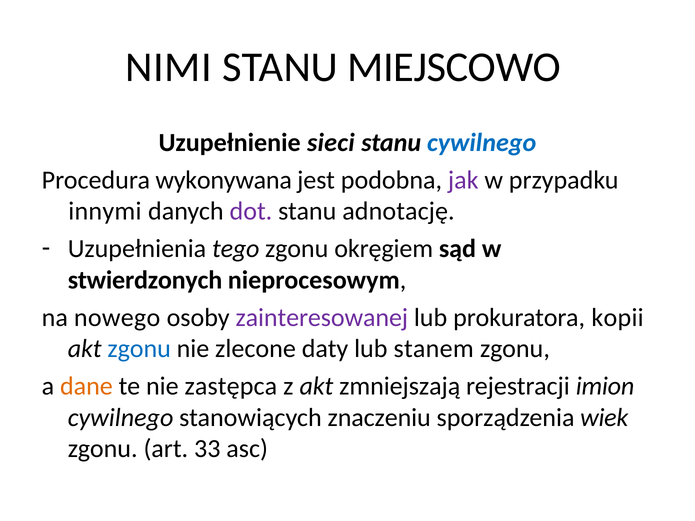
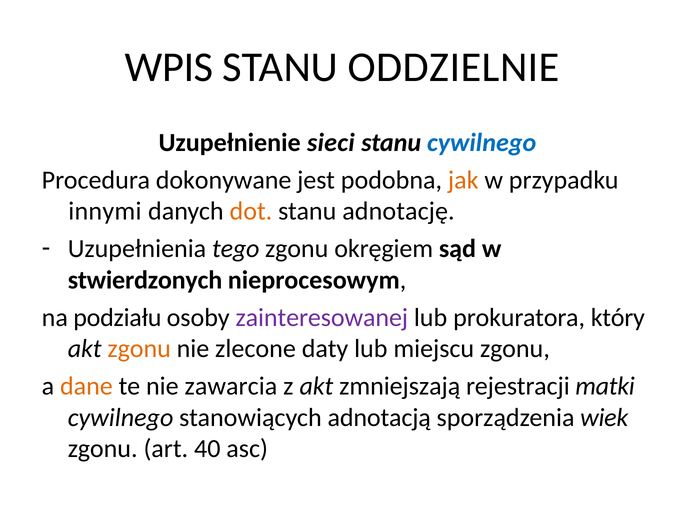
NIMI: NIMI -> WPIS (169, 67)
MIEJSCOWO: MIEJSCOWO -> ODDZIELNIE (454, 67)
wykonywana: wykonywana -> dokonywane (224, 180)
jak colour: purple -> orange (463, 180)
dot colour: purple -> orange (251, 211)
nowego: nowego -> podziału (117, 318)
kopii: kopii -> który (618, 318)
zgonu colour: blue -> orange (139, 349)
stanem: stanem -> miejscu (434, 349)
zastępca: zastępca -> zawarcia (231, 386)
imion: imion -> matki (605, 386)
znaczeniu: znaczeniu -> adnotacją (379, 418)
33: 33 -> 40 (207, 449)
